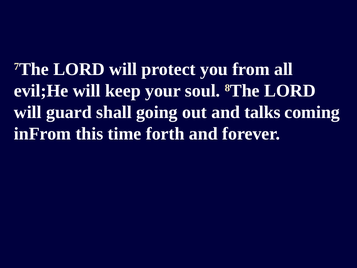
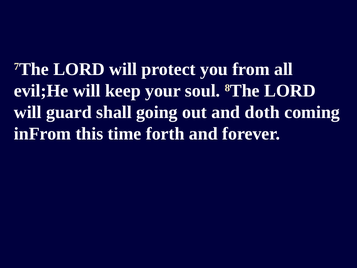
talks: talks -> doth (262, 112)
